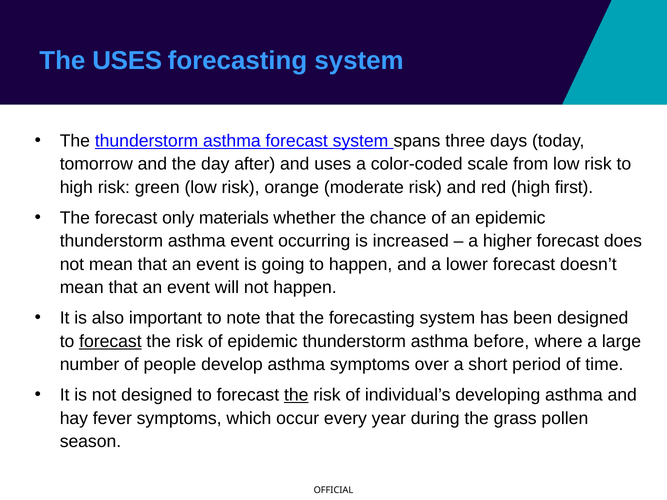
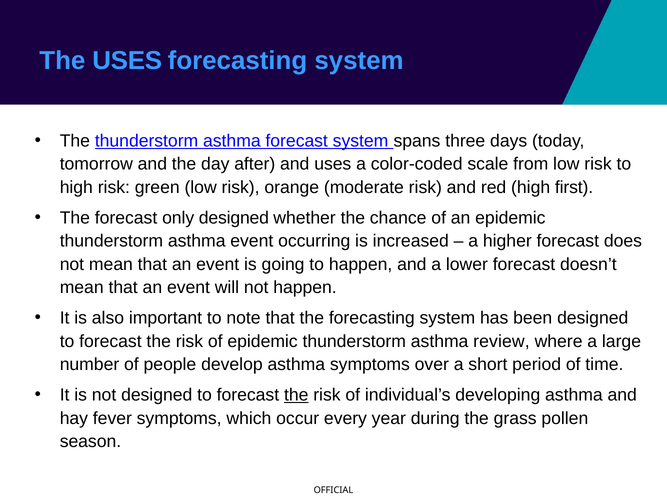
only materials: materials -> designed (234, 218)
forecast underline: present -> none (110, 341)
before: before -> review (501, 341)
